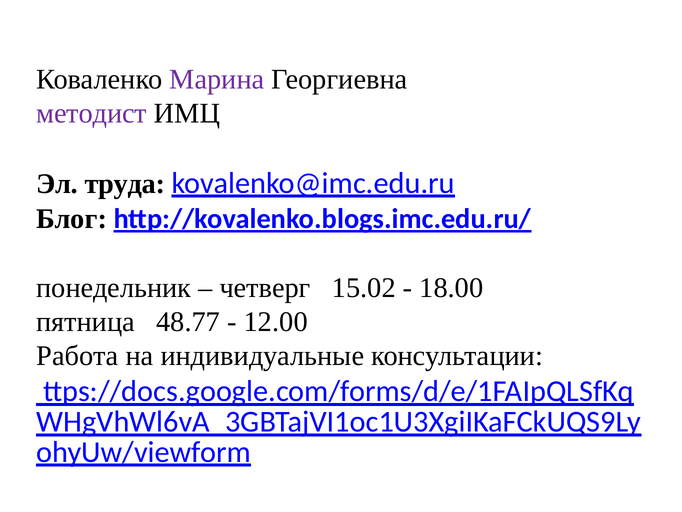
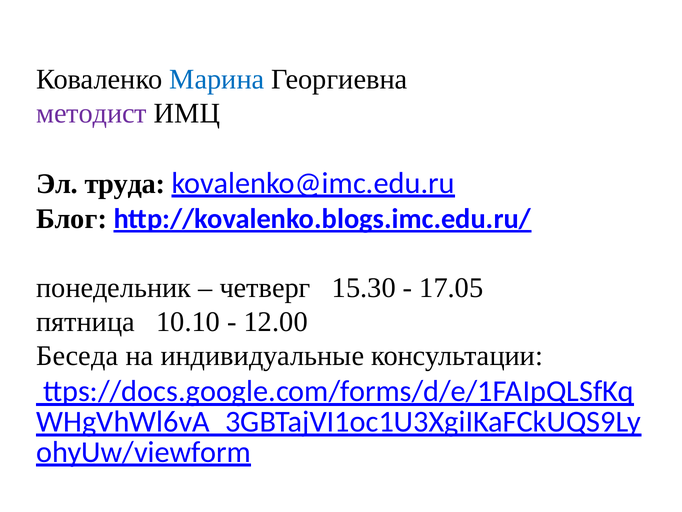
Марина colour: purple -> blue (217, 79)
15.02: 15.02 -> 15.30 (364, 288)
18.00: 18.00 -> 17.05 (451, 288)
48.77: 48.77 -> 10.10 (188, 322)
Работа: Работа -> Беседа (77, 356)
